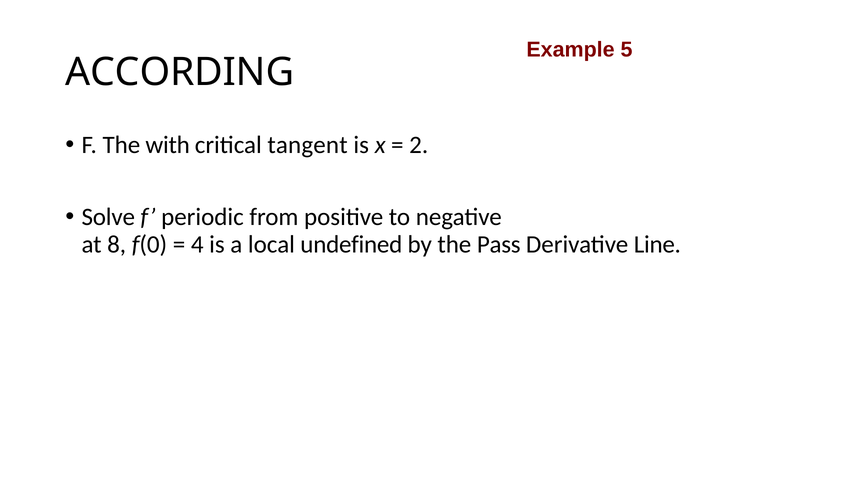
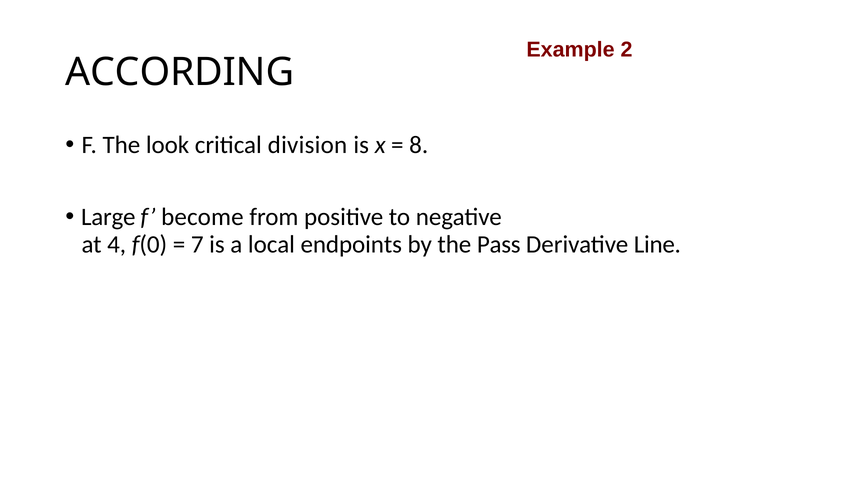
5: 5 -> 2 (627, 50)
with: with -> look (168, 145)
tangent: tangent -> division (307, 145)
2: 2 -> 8 (419, 145)
Solve: Solve -> Large (108, 217)
periodic: periodic -> become (202, 217)
8: 8 -> 4 (117, 244)
4: 4 -> 7 (197, 244)
undefined: undefined -> endpoints (351, 244)
